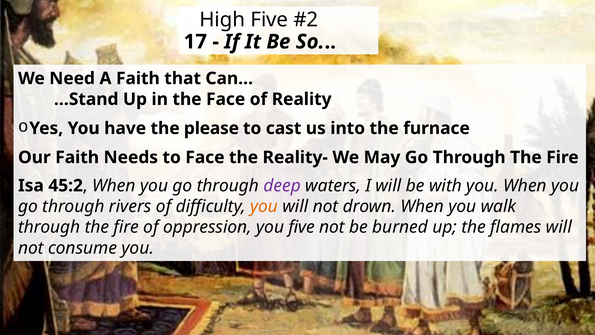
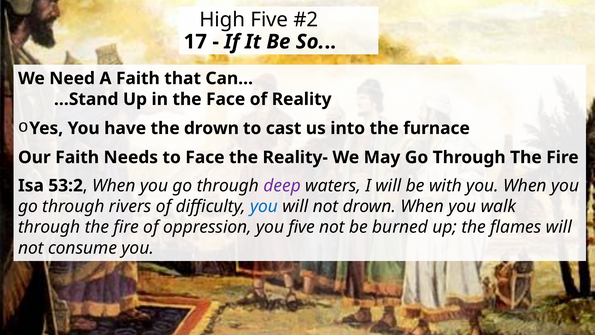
the please: please -> drown (211, 128)
45:2: 45:2 -> 53:2 (66, 185)
you colour: orange -> blue (264, 206)
